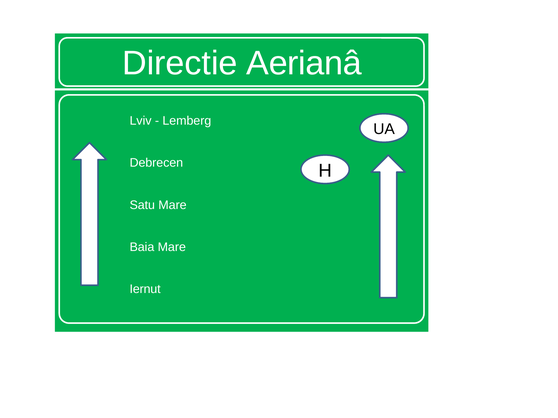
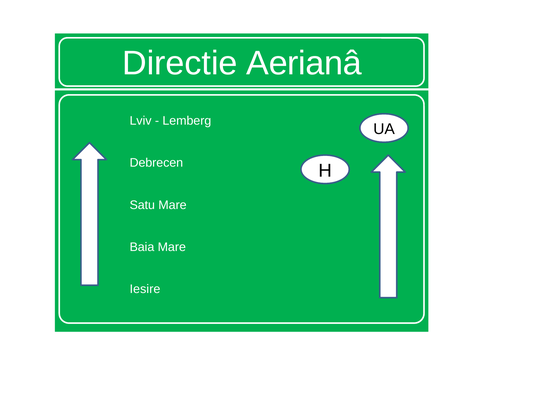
Iernut: Iernut -> Iesire (145, 289)
